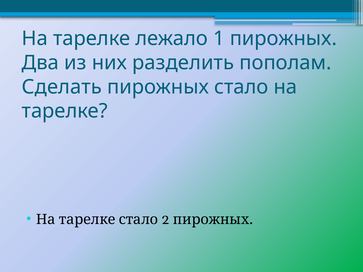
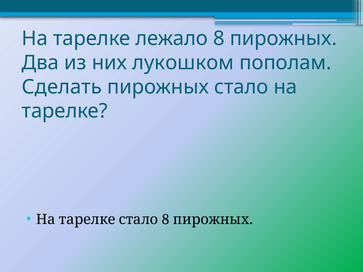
лежало 1: 1 -> 8 (219, 39)
разделить: разделить -> лукошком (183, 63)
2: 2 -> 8 (166, 220)
